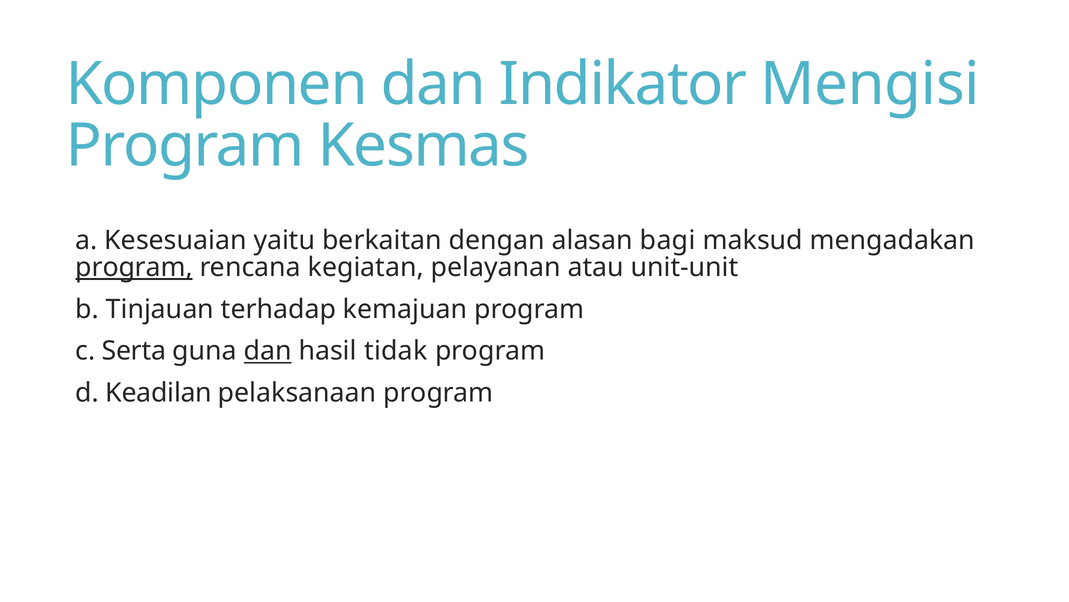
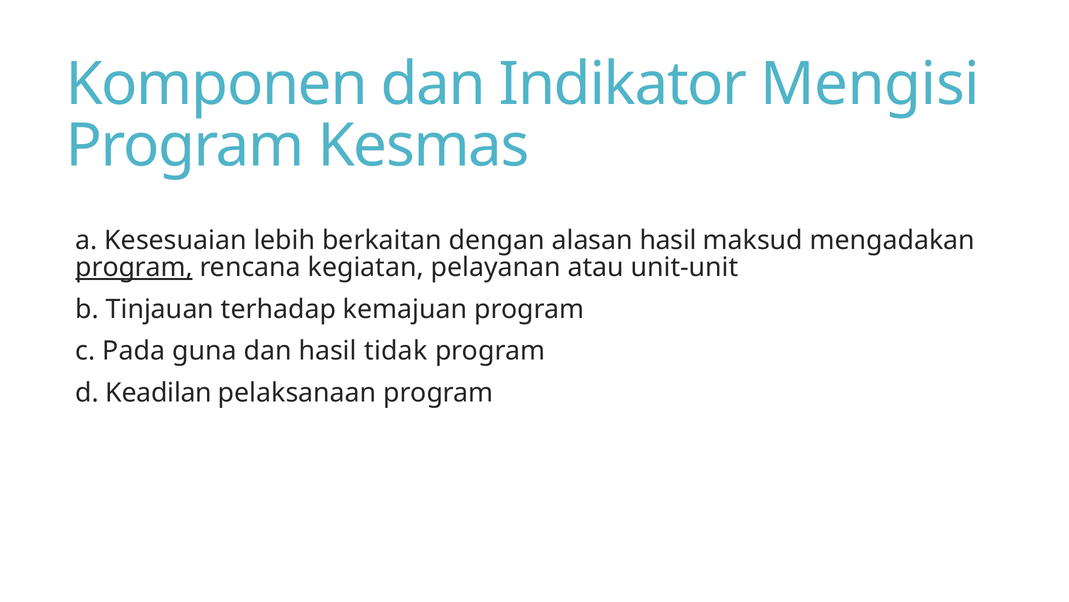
yaitu: yaitu -> lebih (284, 240)
alasan bagi: bagi -> hasil (668, 240)
Serta: Serta -> Pada (134, 351)
dan underline: present -> none (268, 351)
